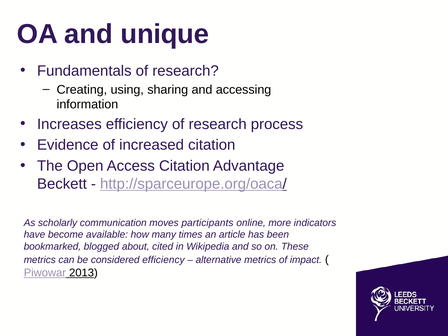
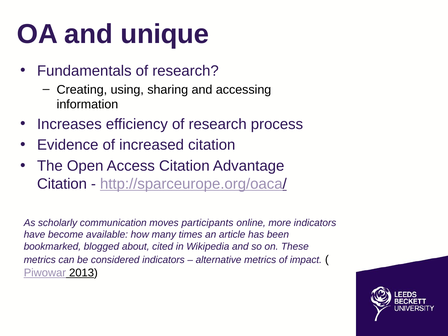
Beckett: Beckett -> Citation (62, 184)
considered efficiency: efficiency -> indicators (163, 260)
